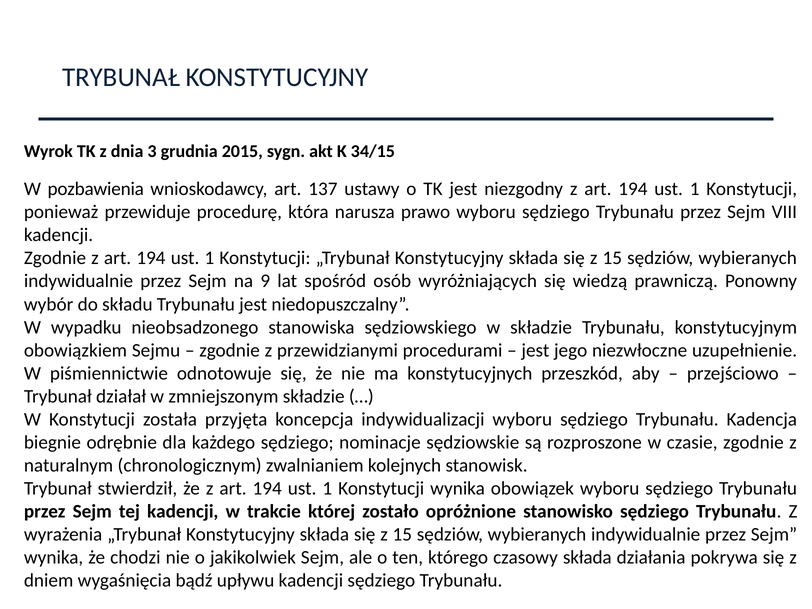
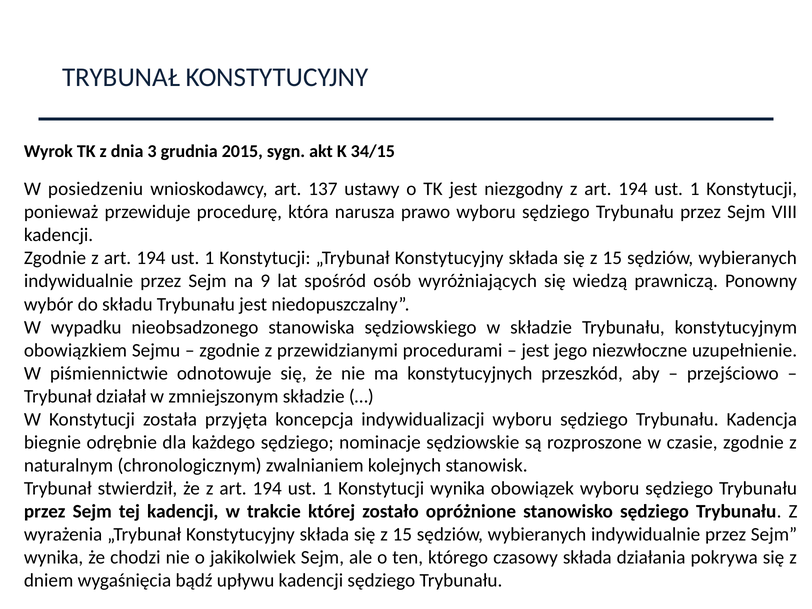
pozbawienia: pozbawienia -> posiedzeniu (96, 189)
